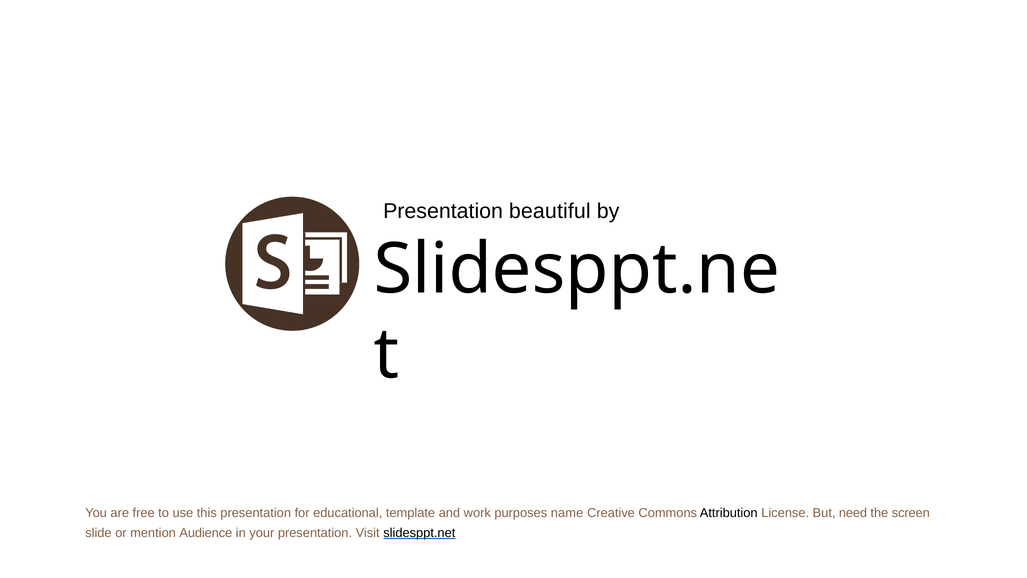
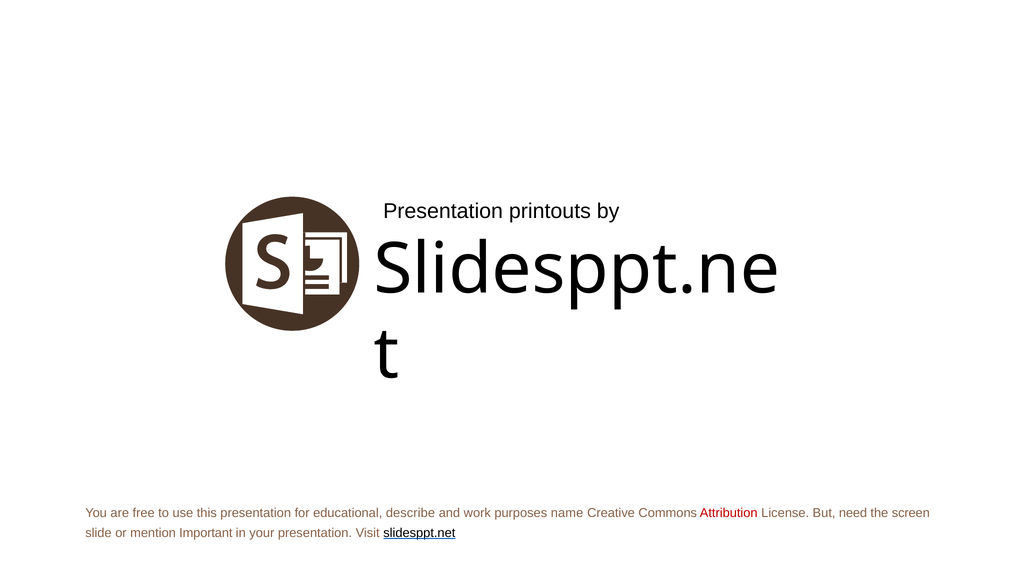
beautiful: beautiful -> printouts (550, 211)
template: template -> describe (410, 513)
Attribution colour: black -> red (729, 513)
Audience: Audience -> Important (206, 533)
